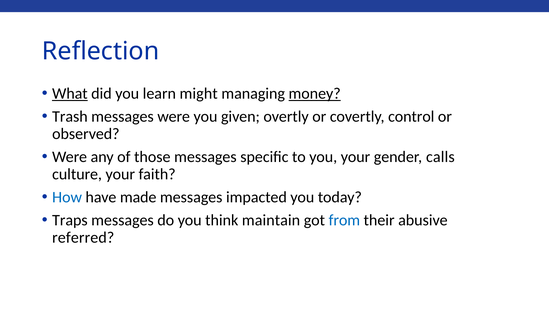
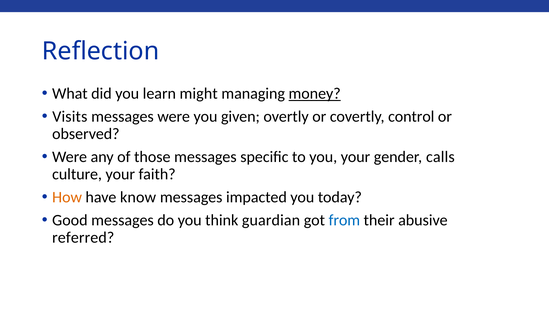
What underline: present -> none (70, 94)
Trash: Trash -> Visits (70, 117)
How colour: blue -> orange (67, 197)
made: made -> know (138, 197)
Traps: Traps -> Good (70, 220)
maintain: maintain -> guardian (271, 220)
